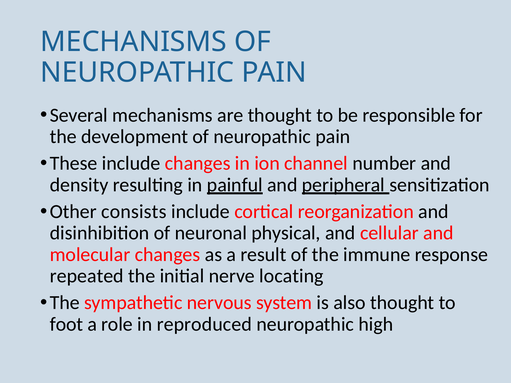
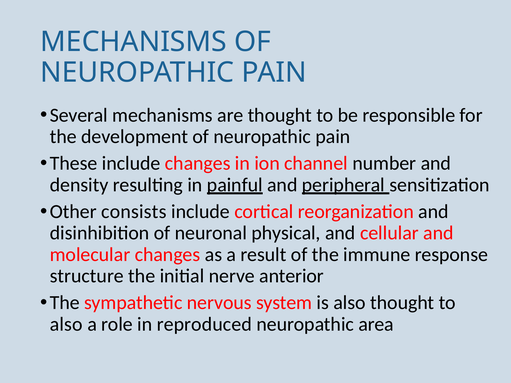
repeated: repeated -> structure (87, 276)
locating: locating -> anterior (292, 276)
foot: foot -> also (66, 324)
high: high -> area (376, 324)
